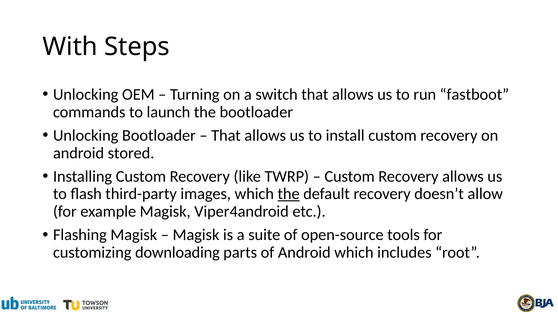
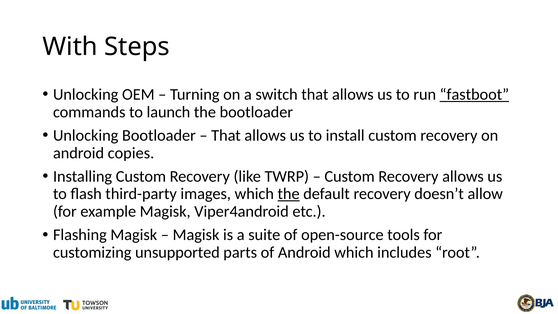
fastboot underline: none -> present (474, 94)
stored: stored -> copies (131, 153)
downloading: downloading -> unsupported (177, 252)
